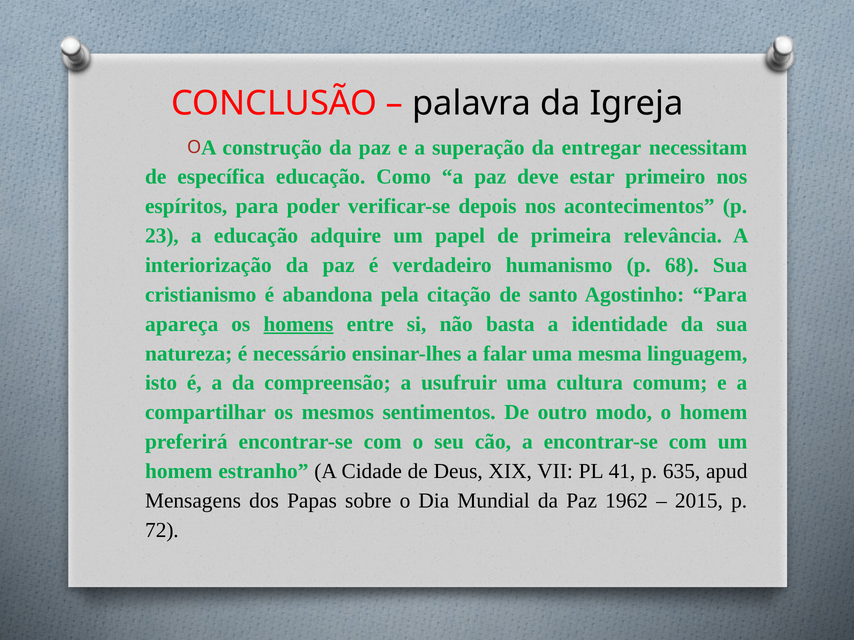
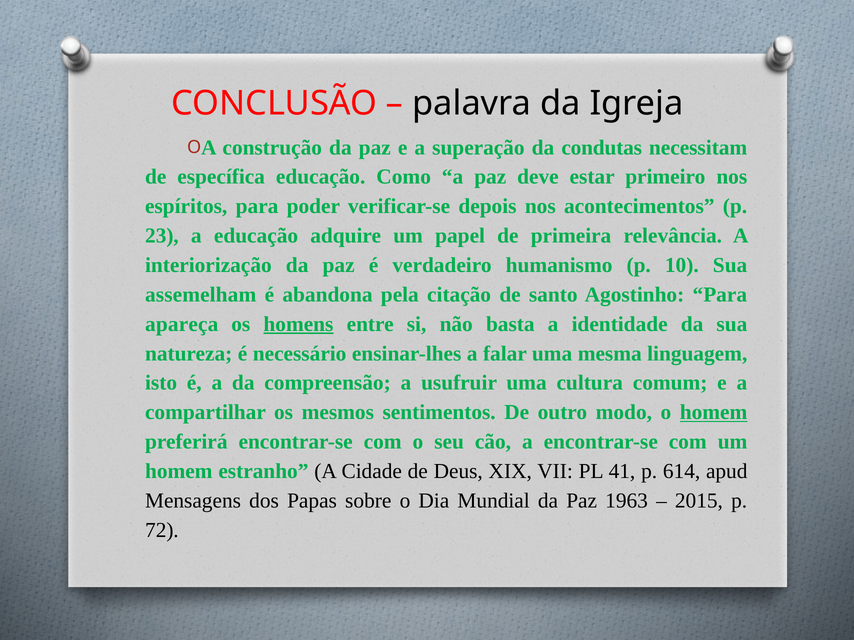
entregar: entregar -> condutas (602, 148)
68: 68 -> 10 (682, 265)
cristianismo: cristianismo -> assemelham (201, 295)
homem underline: none -> present (714, 413)
635: 635 -> 614 (682, 472)
1962: 1962 -> 1963 (627, 501)
